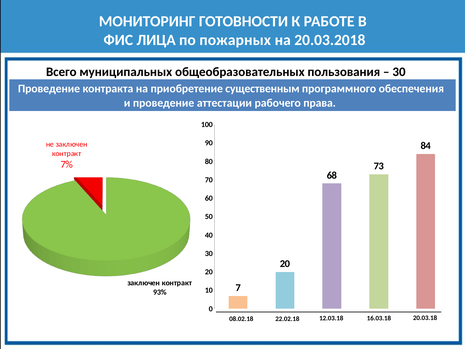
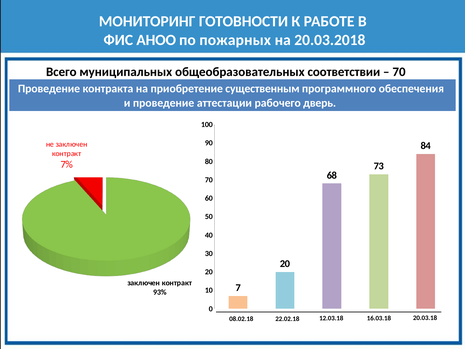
ЛИЦА: ЛИЦА -> АНОО (156, 40)
пользования: пользования -> соответствии (344, 72)
30: 30 -> 70 (399, 72)
права: права -> дверь (320, 103)
